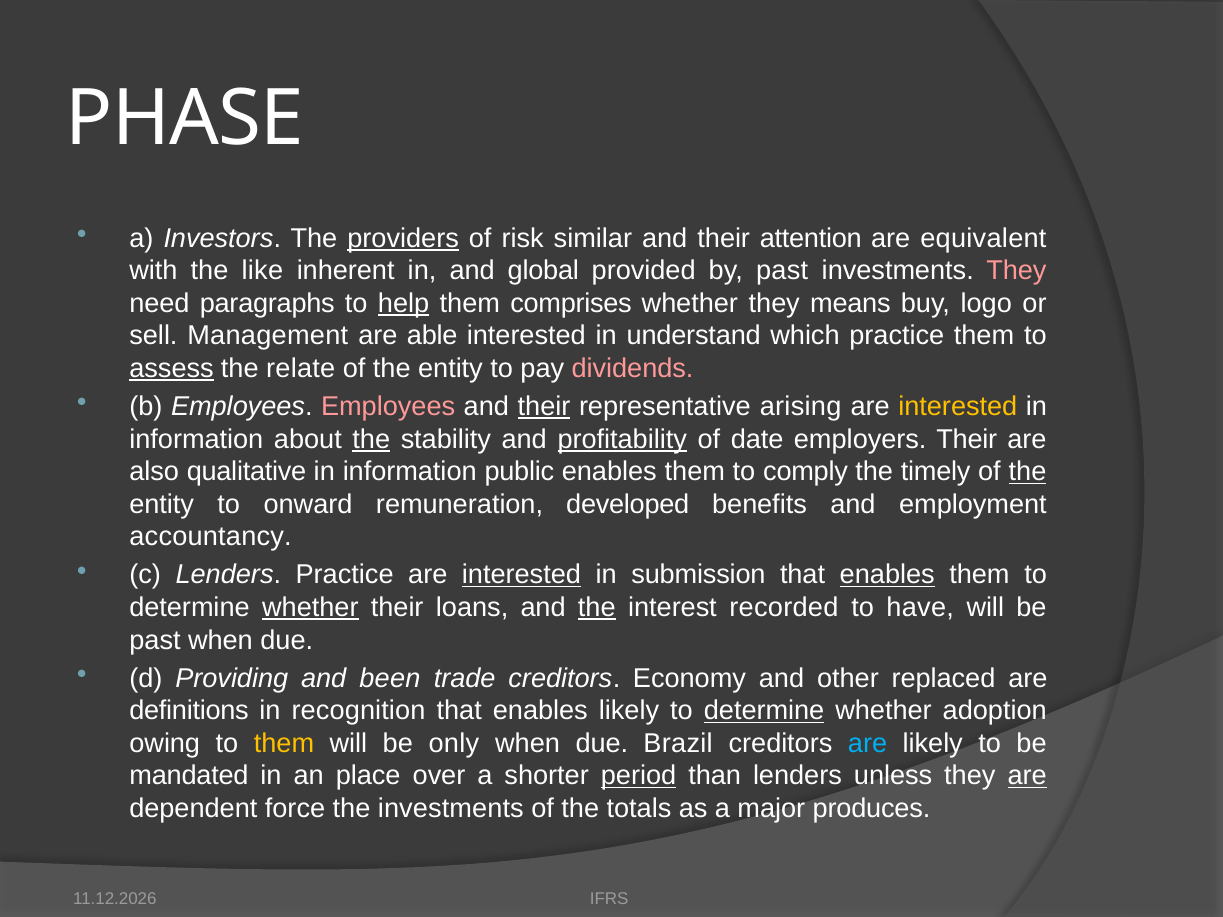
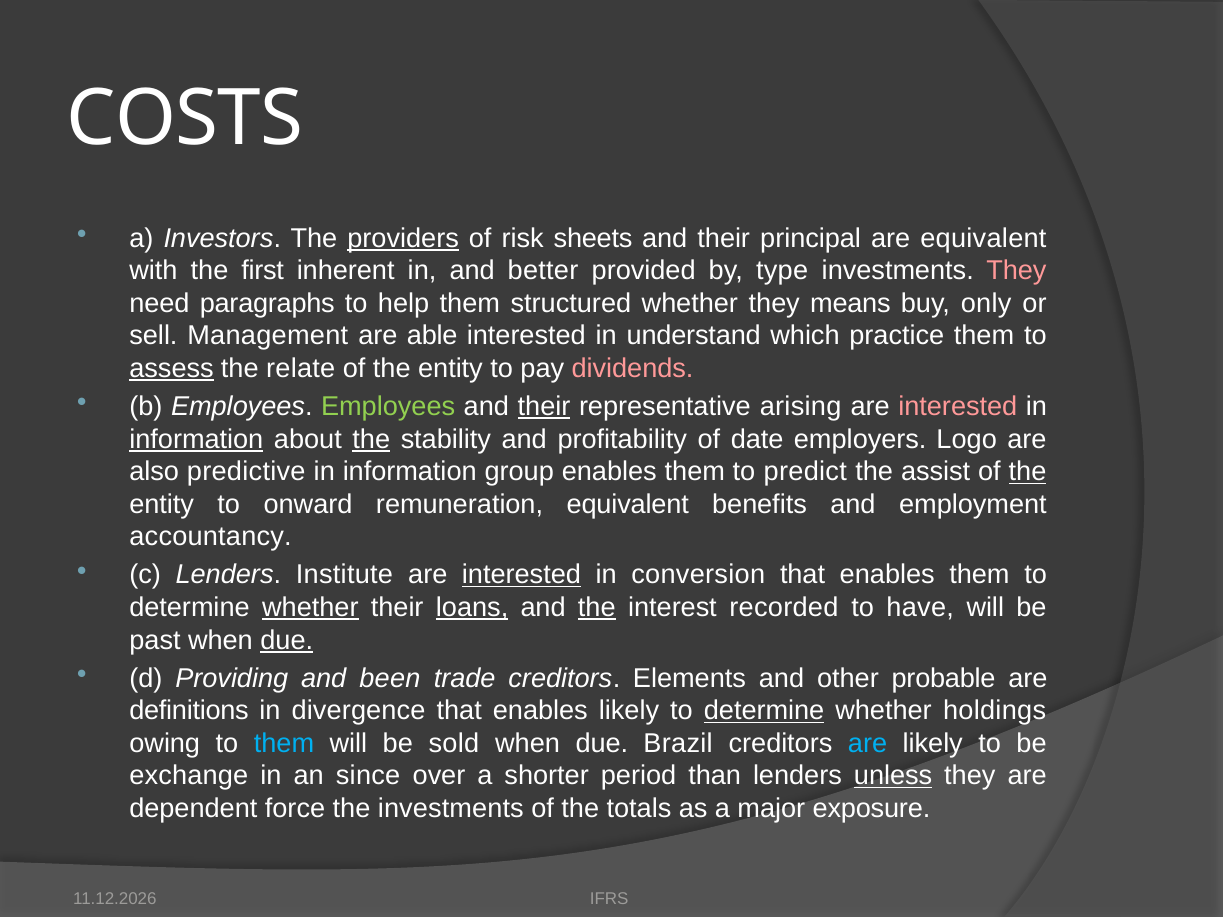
PHASE: PHASE -> COSTS (185, 119)
similar: similar -> sheets (593, 238)
attention: attention -> principal (811, 238)
like: like -> first (263, 271)
global: global -> better (543, 271)
by past: past -> type (782, 271)
help underline: present -> none (404, 303)
comprises: comprises -> structured (571, 303)
logo: logo -> only (986, 303)
Employees colour: pink -> light green (388, 407)
interested colour: yellow -> pink (958, 407)
information underline: none -> present (196, 439)
profitability underline: present -> none (622, 439)
employers Their: Their -> Logo (967, 439)
qualitative: qualitative -> predictive (246, 472)
public: public -> group (519, 472)
comply: comply -> predict (805, 472)
timely: timely -> assist (936, 472)
remuneration developed: developed -> equivalent (628, 504)
Lenders Practice: Practice -> Institute (345, 575)
submission: submission -> conversion (698, 575)
enables underline: present -> none (887, 575)
loans underline: none -> present (472, 608)
due underline: none -> present (287, 640)
Economy: Economy -> Elements (689, 678)
replaced: replaced -> probable (944, 678)
recognition: recognition -> divergence (359, 711)
adoption: adoption -> holdings (995, 711)
them colour: yellow -> light blue (284, 744)
only: only -> sold (454, 744)
mandated: mandated -> exchange (189, 776)
place: place -> since (368, 776)
period underline: present -> none (639, 776)
unless underline: none -> present (893, 776)
are underline: present -> none (1027, 776)
produces: produces -> exposure (871, 809)
